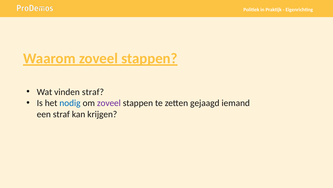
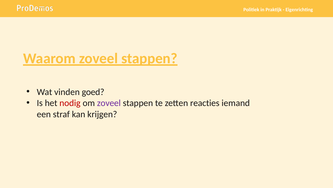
vinden straf: straf -> goed (93, 92)
nodig colour: blue -> red (70, 103)
gejaagd: gejaagd -> reacties (205, 103)
